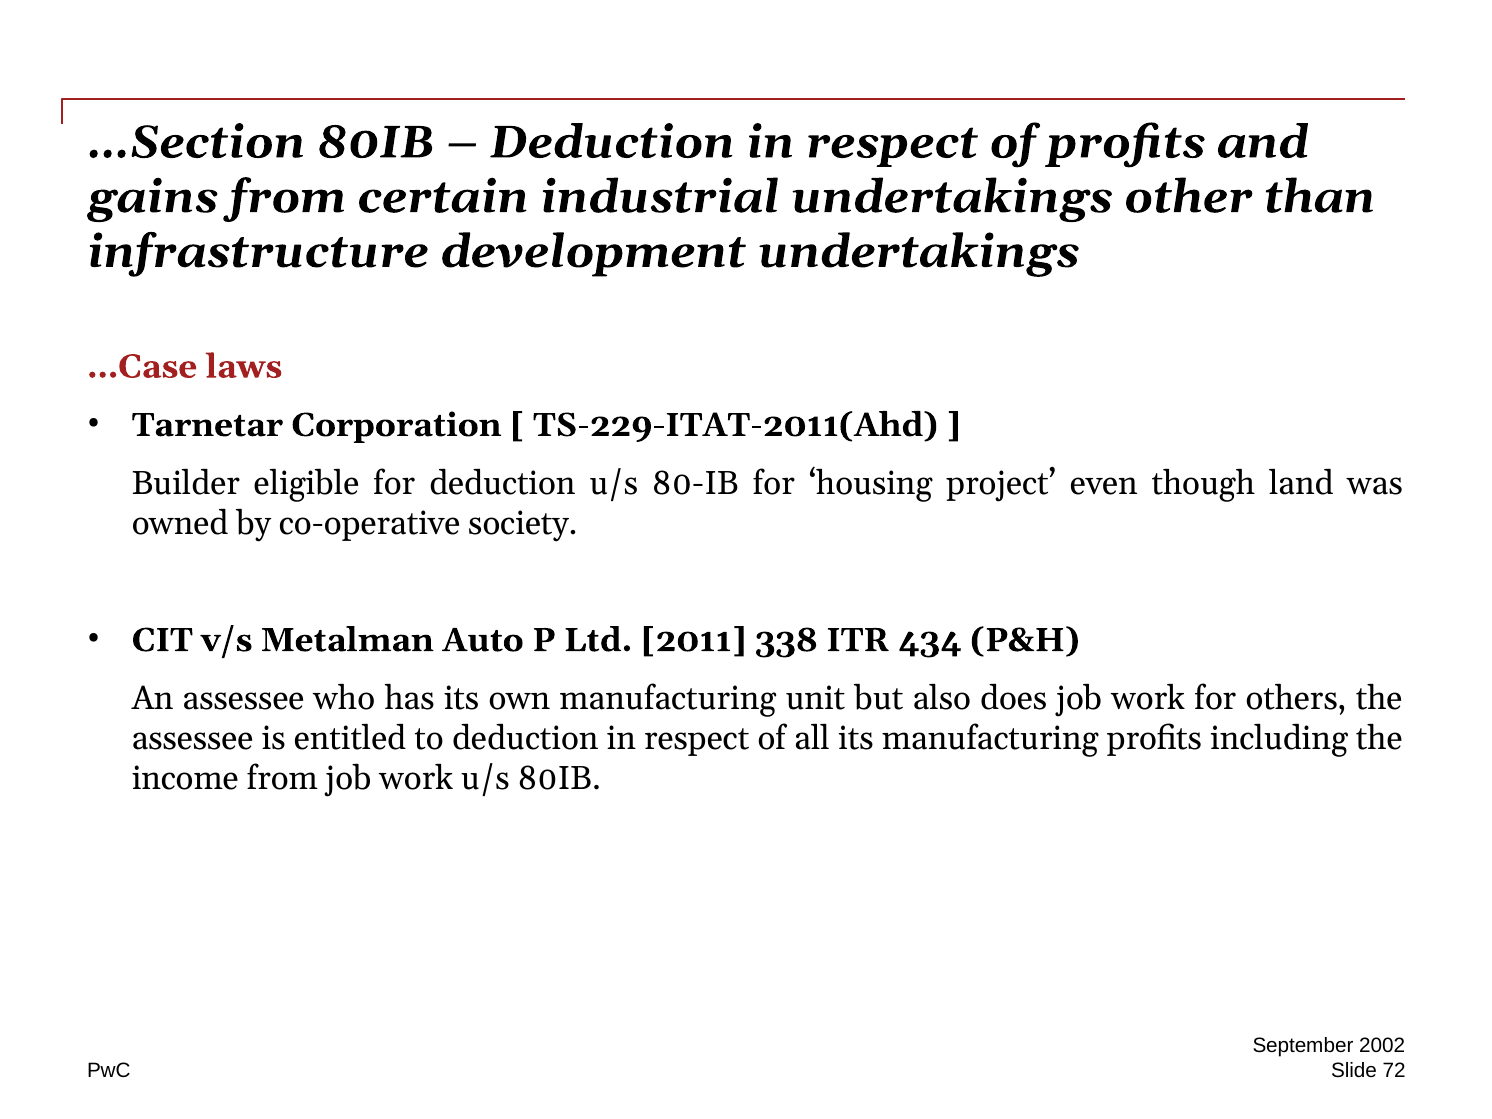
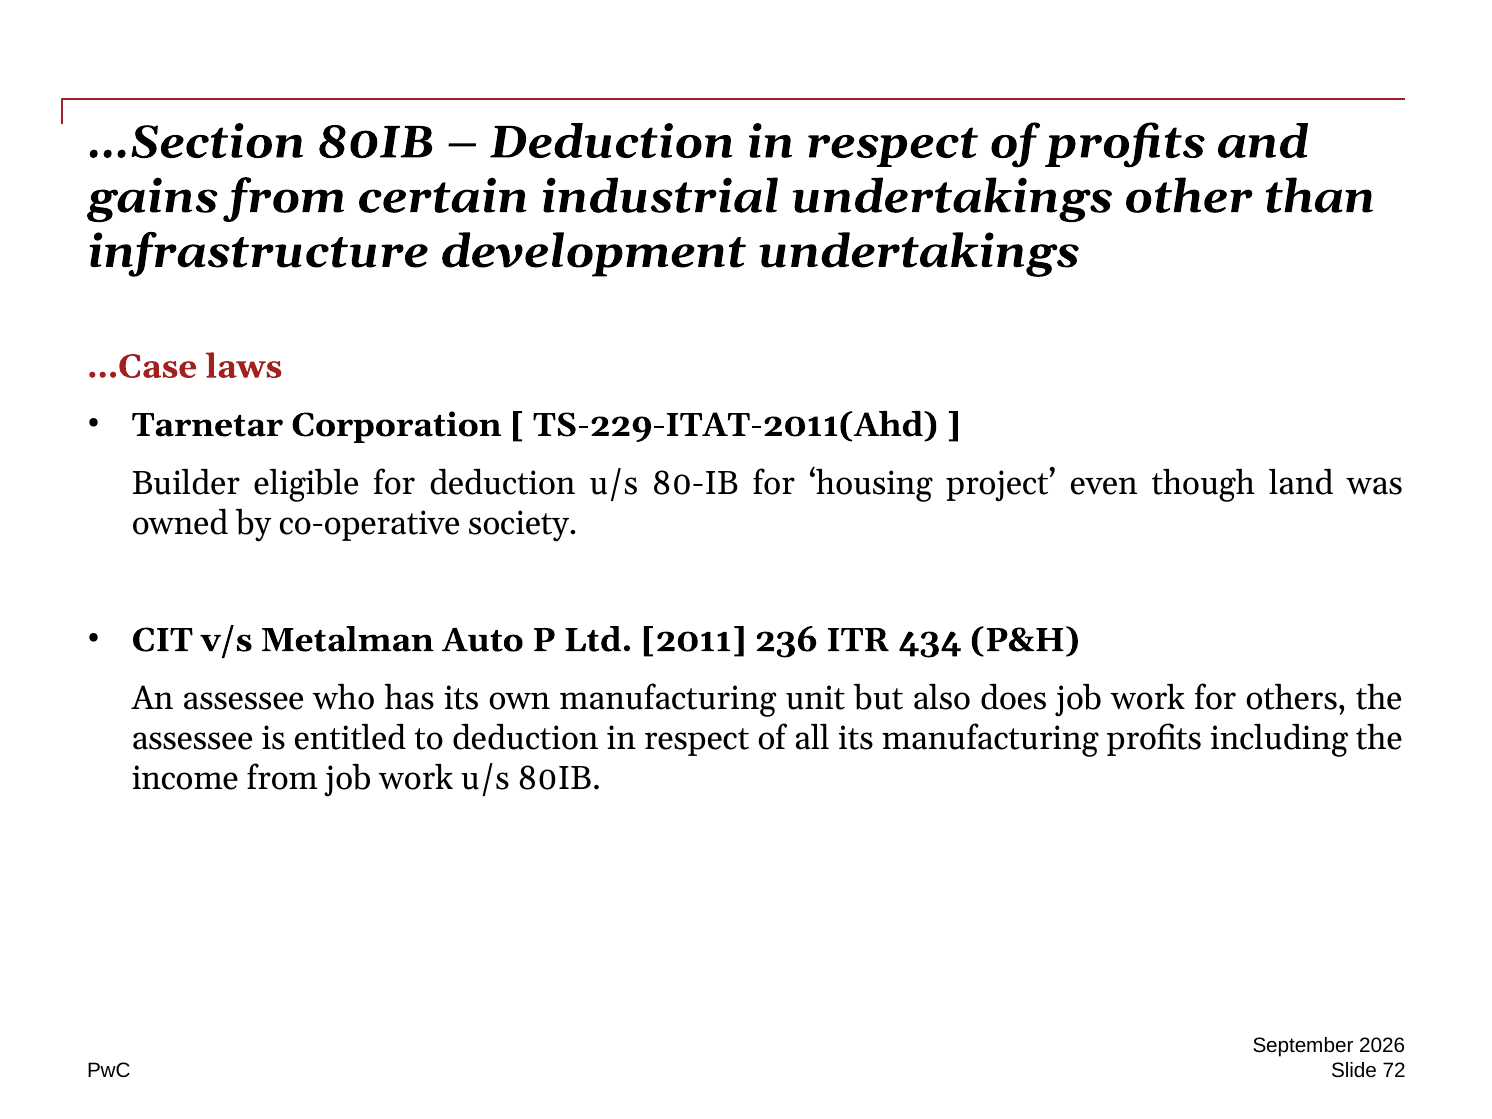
338: 338 -> 236 (786, 640)
2002: 2002 -> 2026 (1382, 1046)
